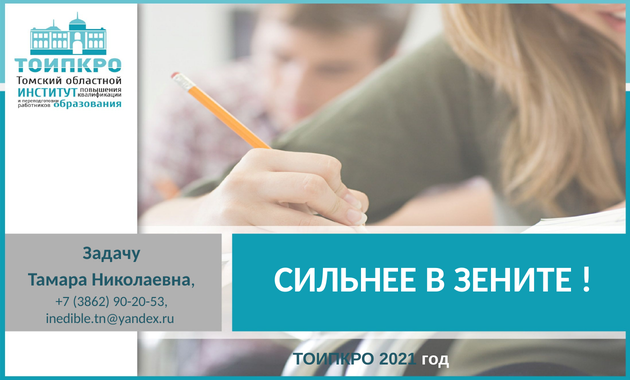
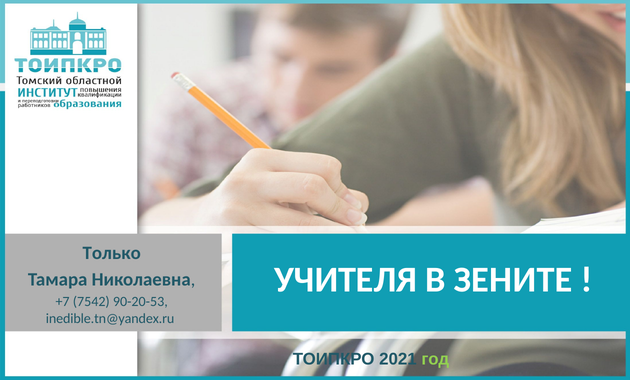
Задачу: Задачу -> Только (112, 253)
СИЛЬНЕЕ: СИЛЬНЕЕ -> УЧИТЕЛЯ (346, 280)
3862: 3862 -> 7542 (91, 301)
год colour: white -> light green (435, 359)
